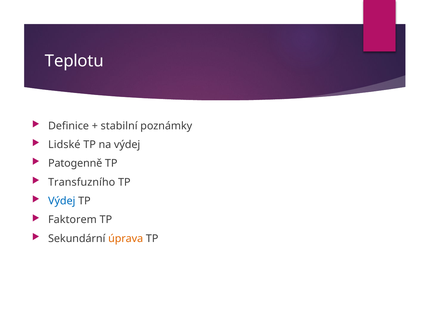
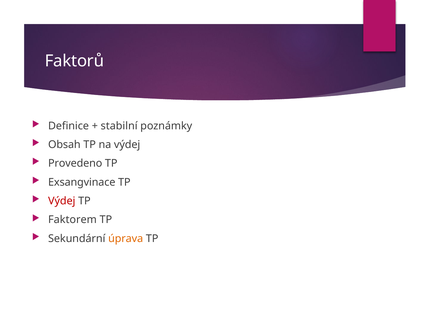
Teplotu: Teplotu -> Faktorů (74, 61)
Lidské: Lidské -> Obsah (64, 145)
Patogenně: Patogenně -> Provedeno (75, 164)
Transfuzního: Transfuzního -> Exsangvinace (82, 183)
Výdej colour: blue -> red (62, 201)
